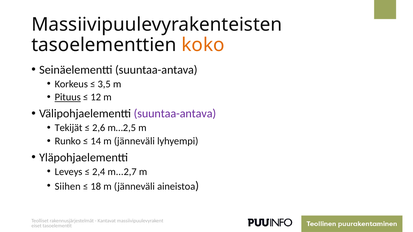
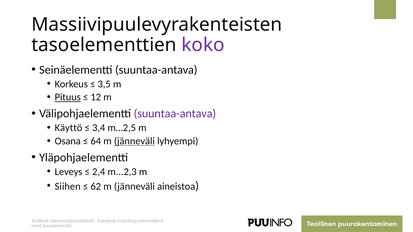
koko colour: orange -> purple (203, 45)
Tekijät: Tekijät -> Käyttö (69, 128)
2,6: 2,6 -> 3,4 (99, 128)
Runko: Runko -> Osana (68, 141)
14: 14 -> 64 (96, 141)
jänneväli underline: none -> present (134, 141)
m...2,7: m...2,7 -> m...2,3 (122, 172)
18: 18 -> 62 (96, 187)
